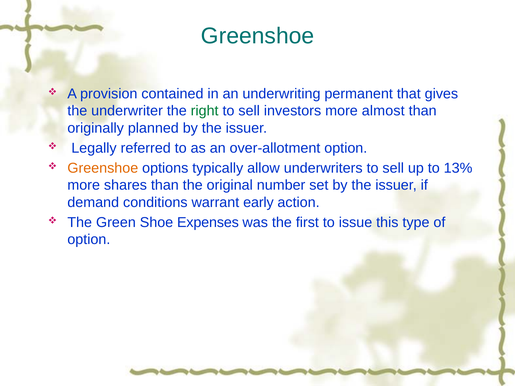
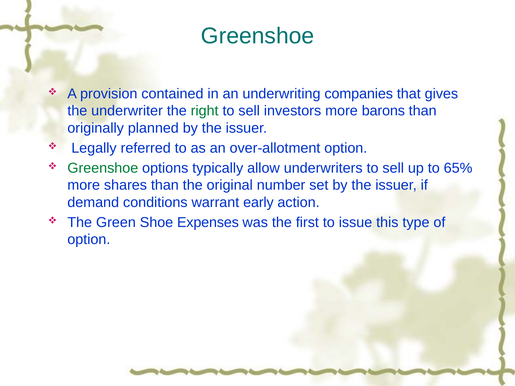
permanent: permanent -> companies (359, 94)
almost: almost -> barons (383, 111)
Greenshoe colour: orange -> green (103, 168)
13%: 13% -> 65% (458, 168)
